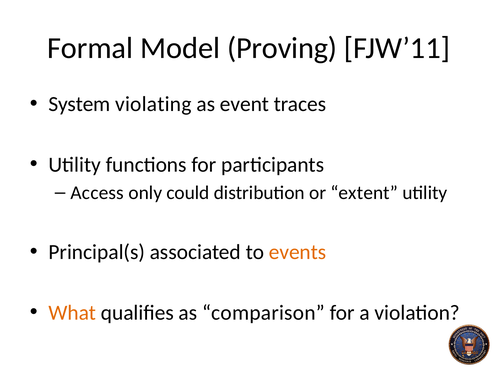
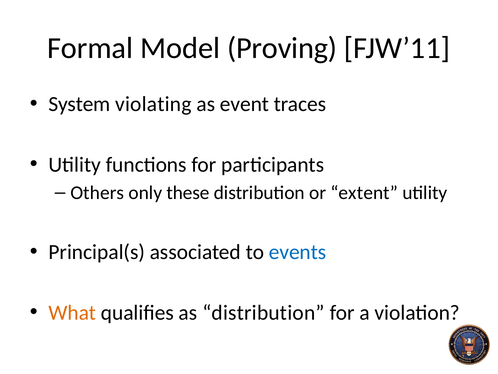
Access: Access -> Others (97, 193)
could: could -> these (188, 193)
events colour: orange -> blue (298, 252)
as comparison: comparison -> distribution (263, 312)
